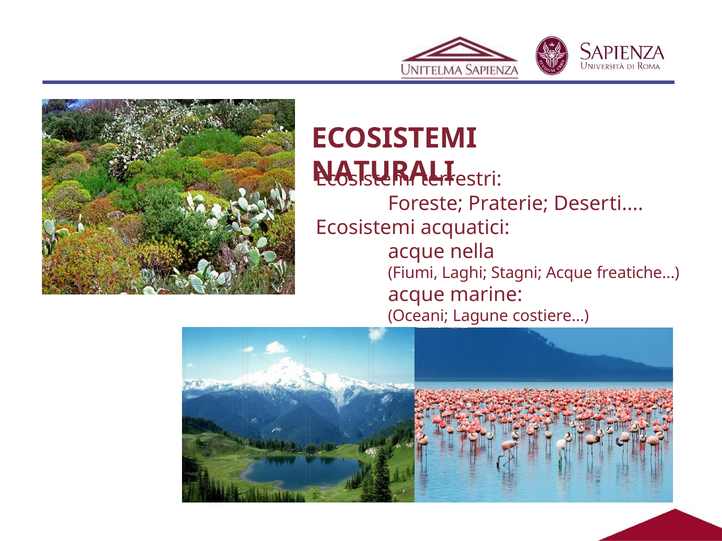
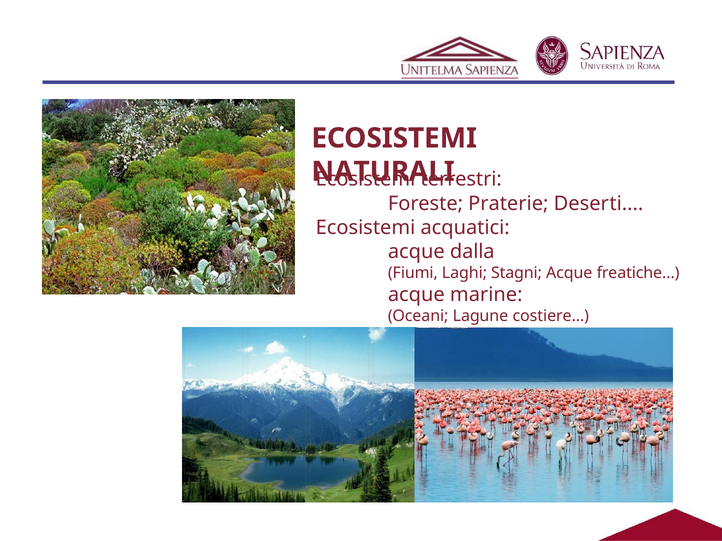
nella: nella -> dalla (472, 252)
